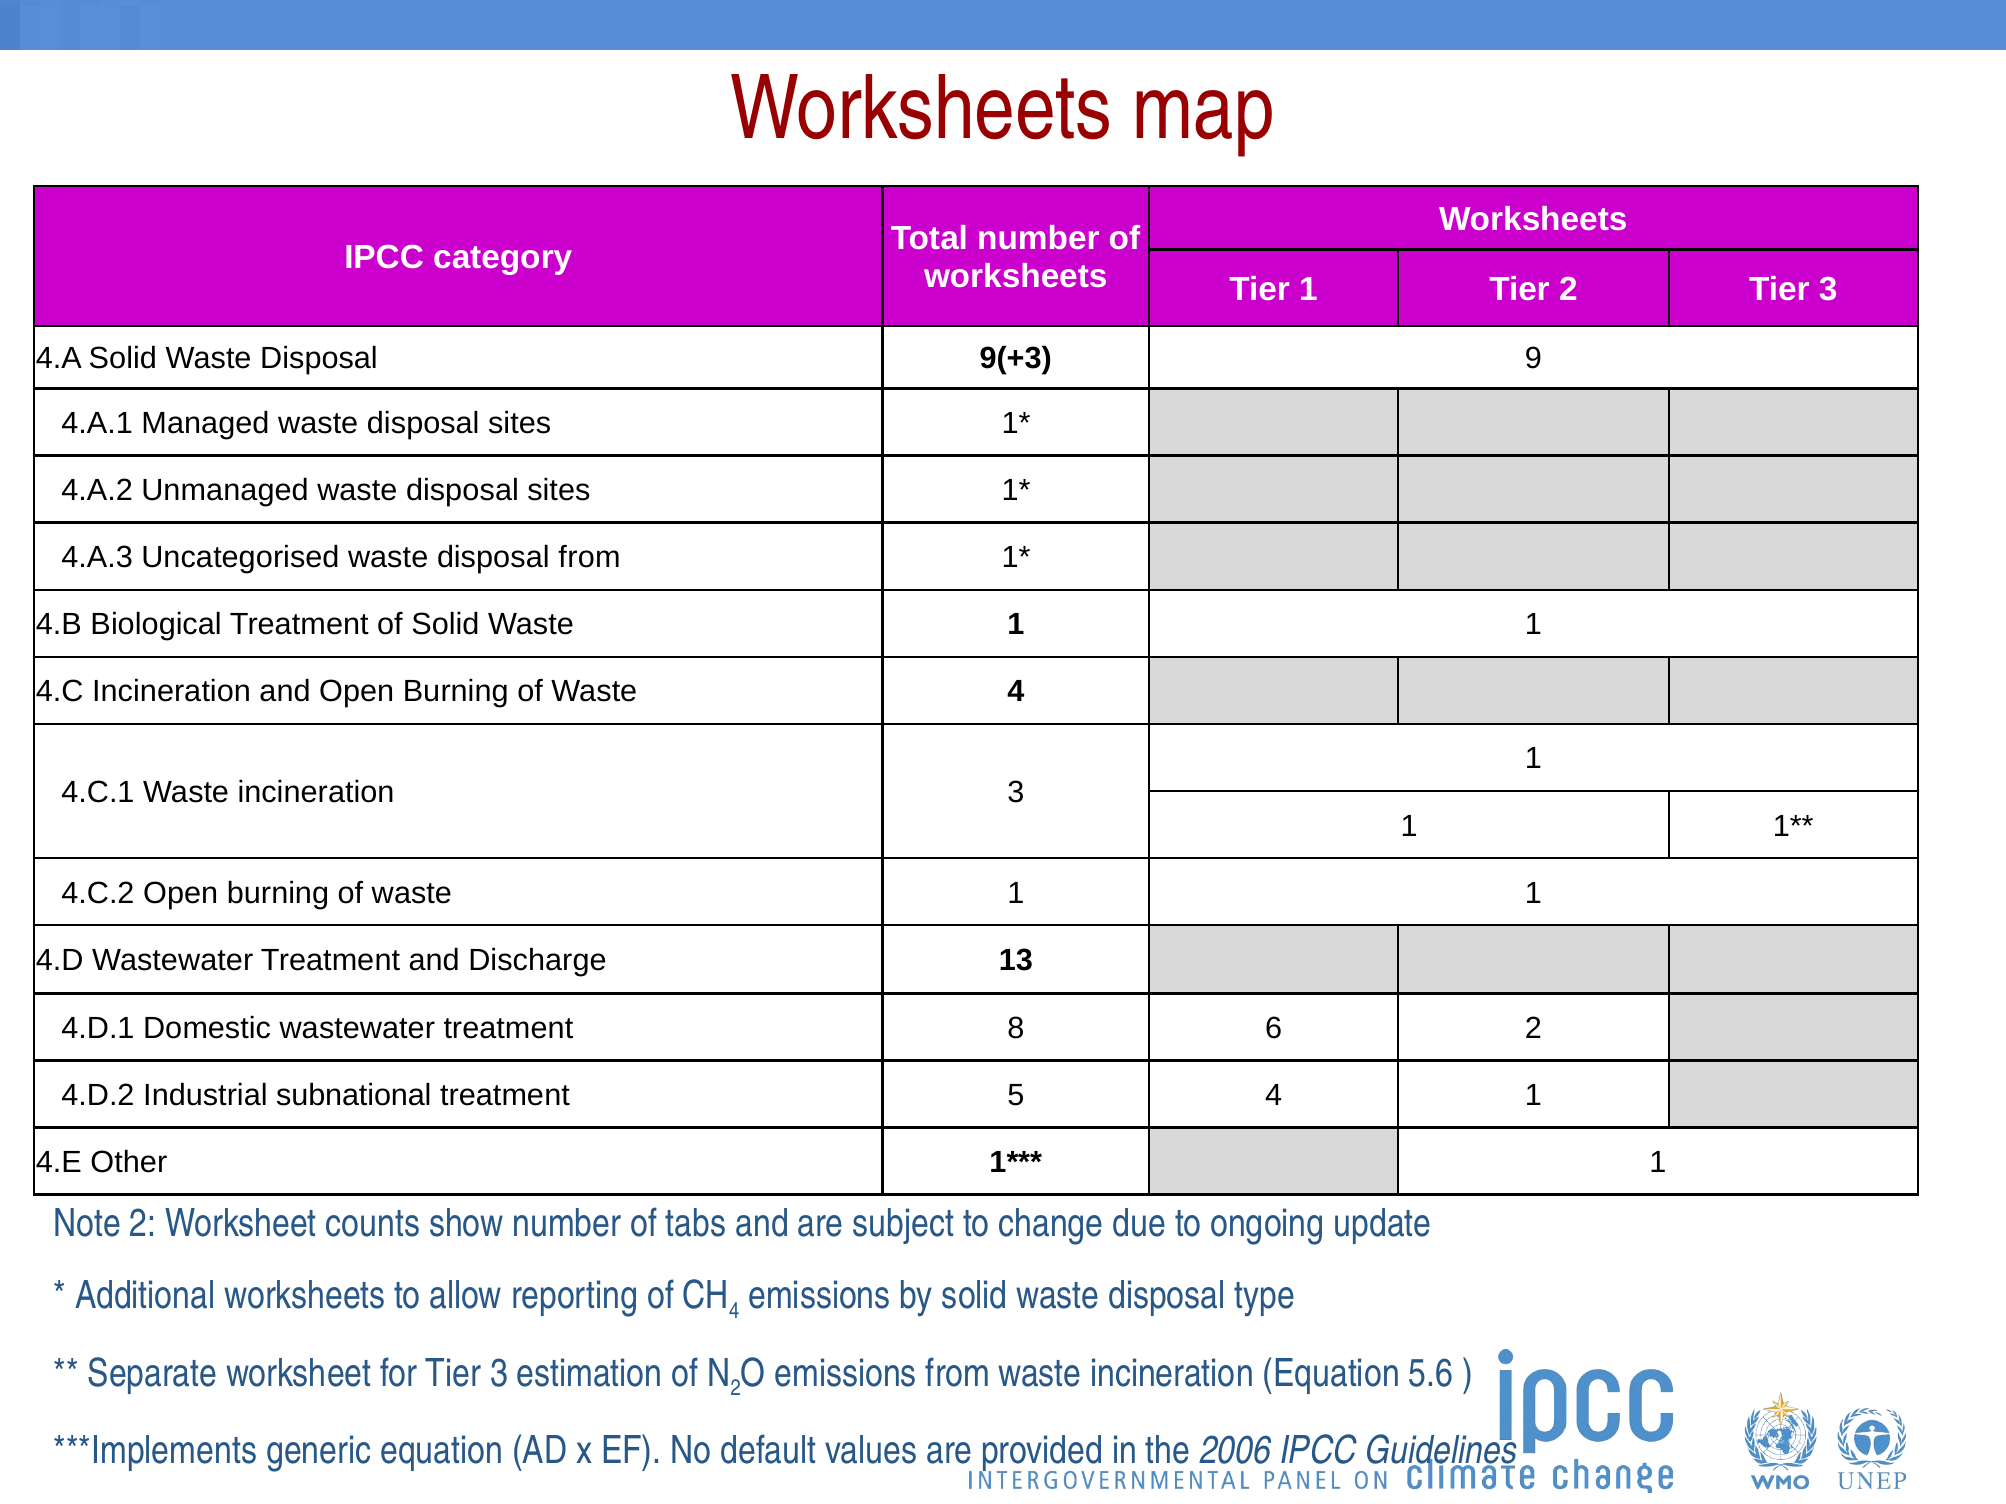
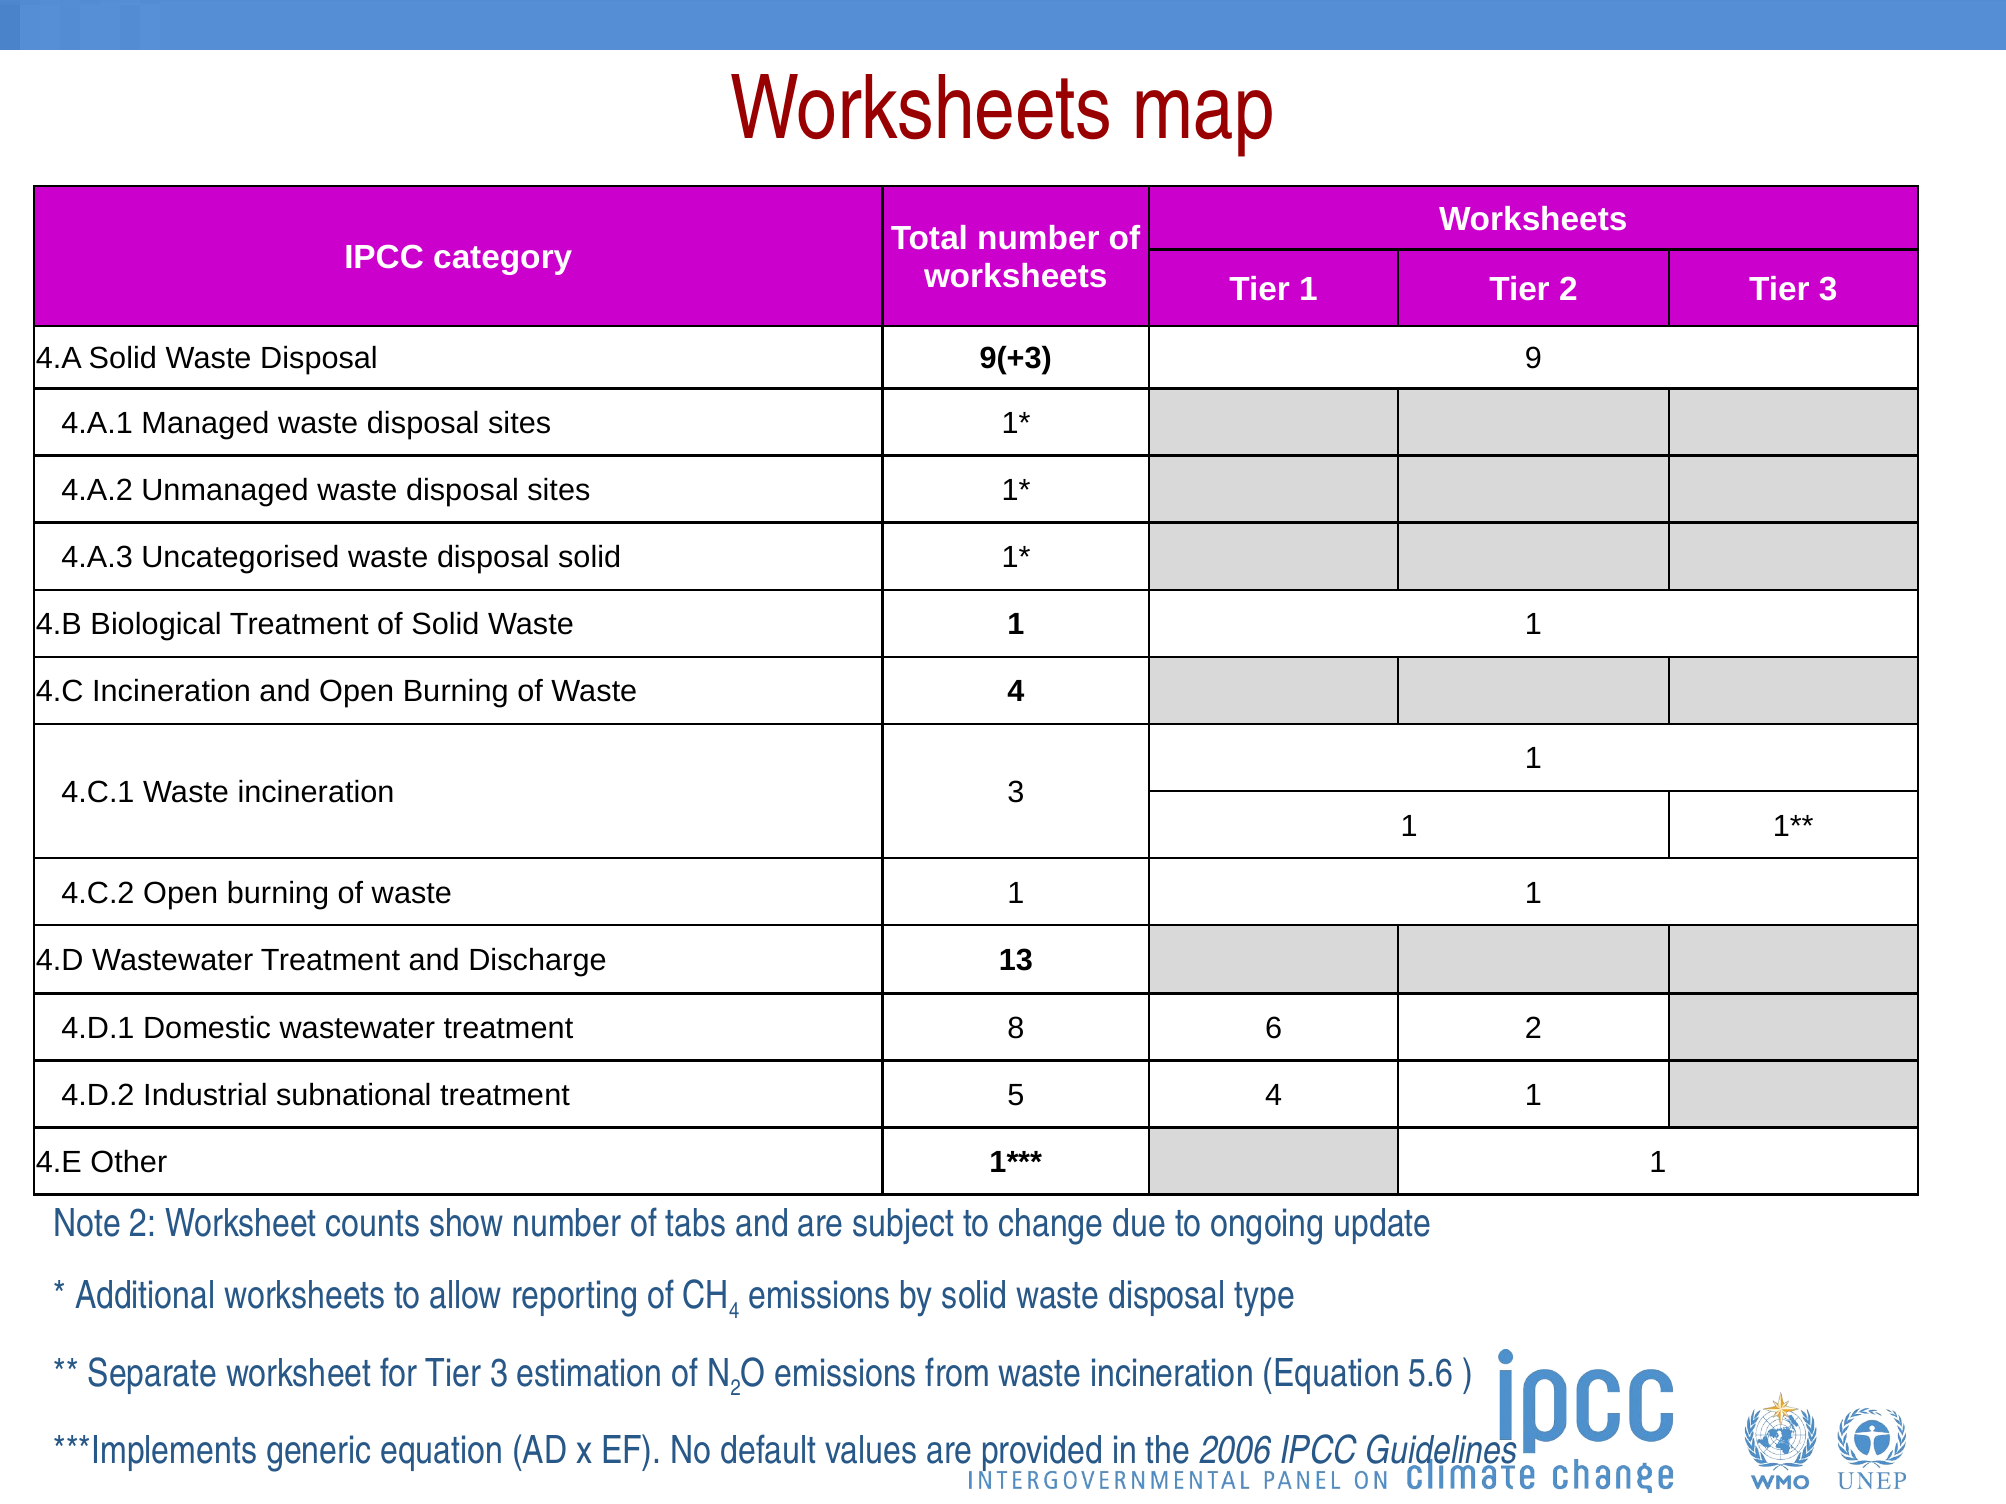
disposal from: from -> solid (590, 558)
